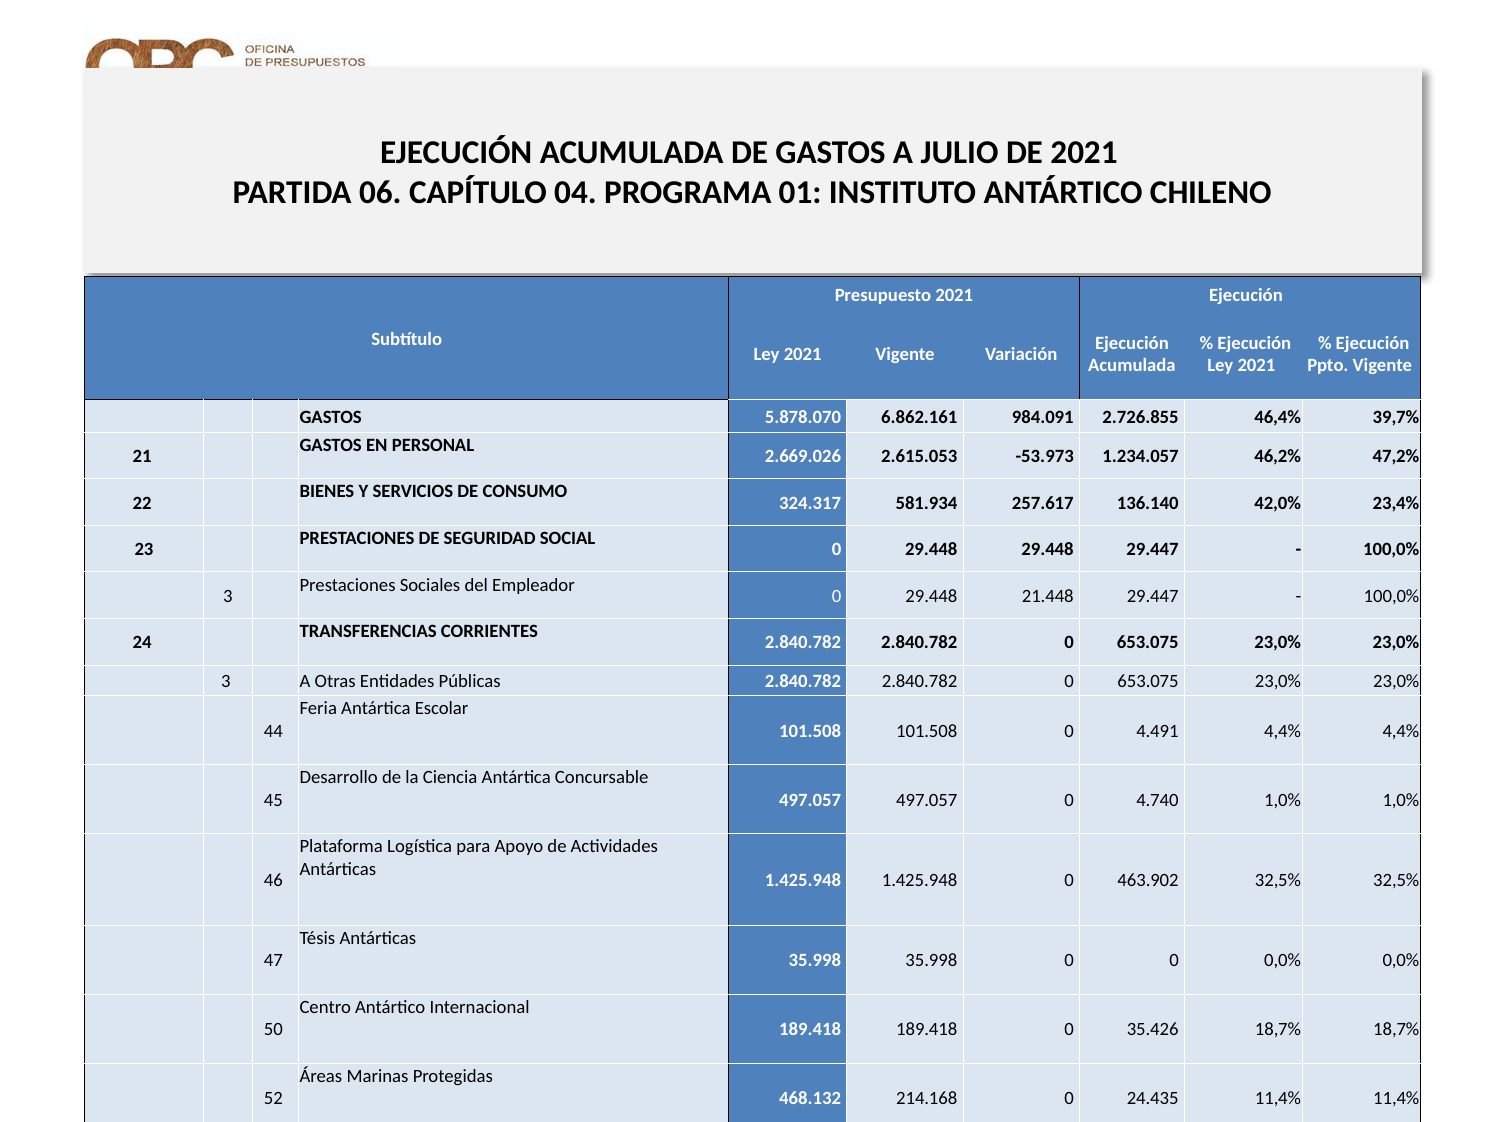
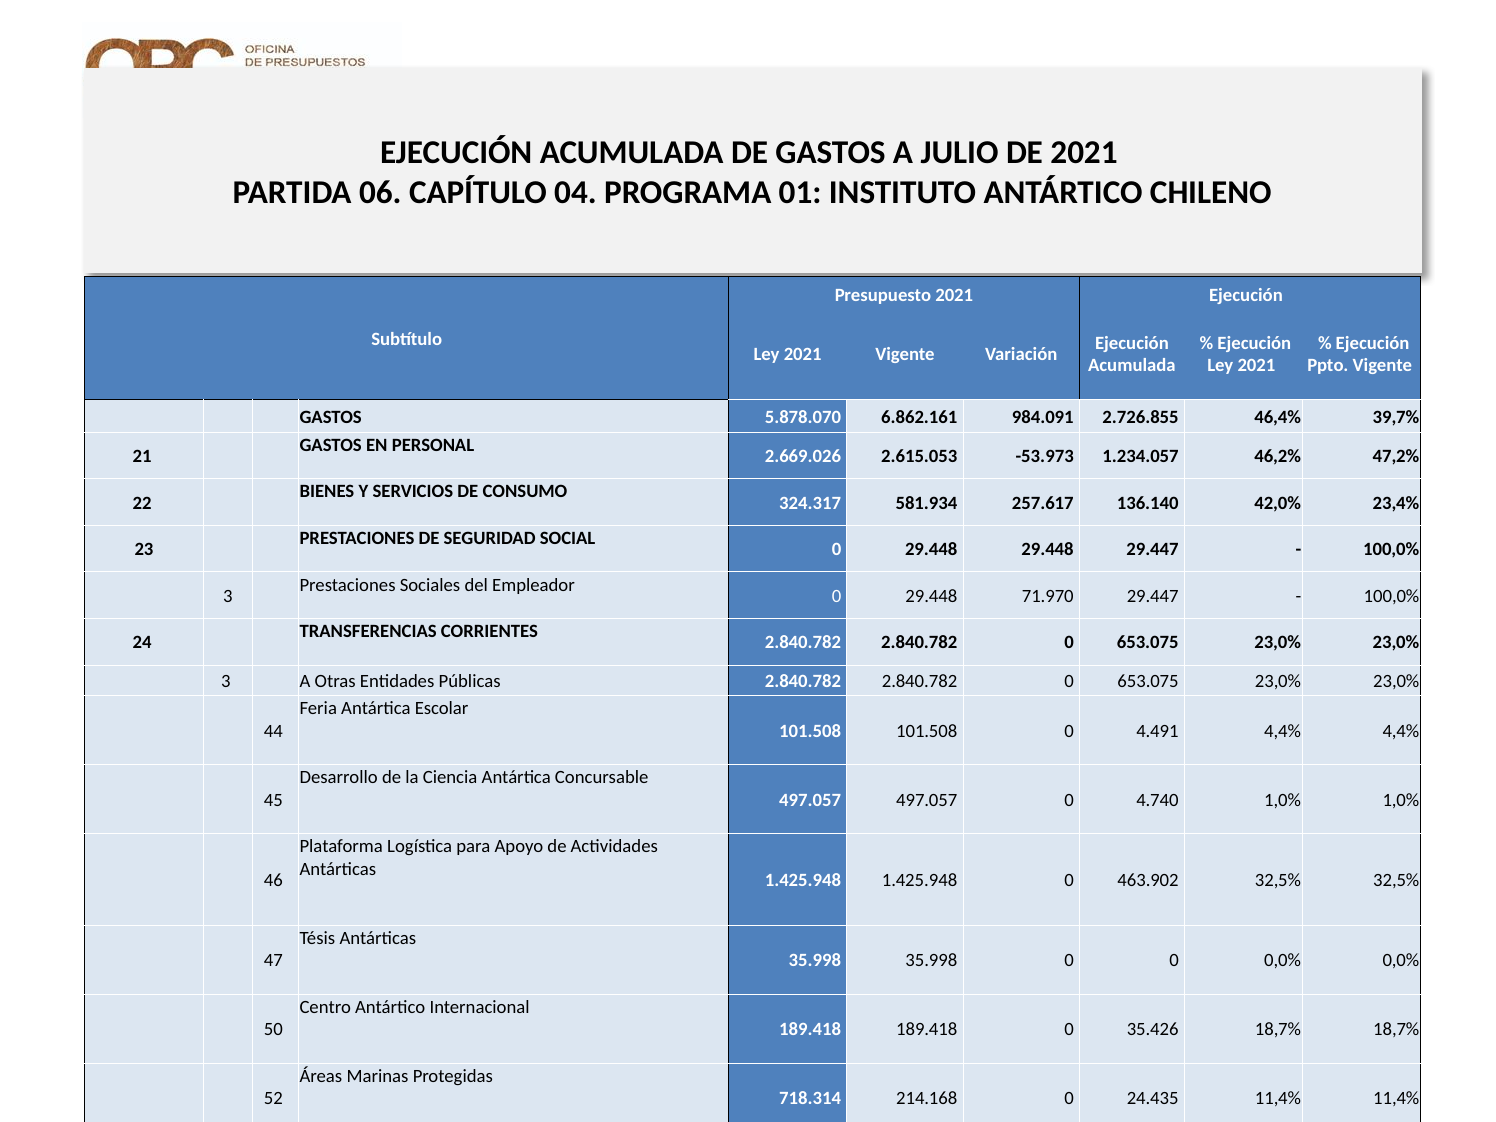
21.448: 21.448 -> 71.970 (1048, 596)
468.132: 468.132 -> 718.314 (810, 1099)
